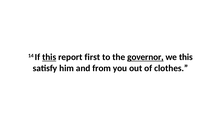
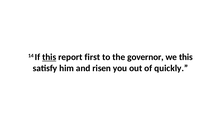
governor underline: present -> none (145, 57)
from: from -> risen (102, 68)
clothes: clothes -> quickly (171, 68)
